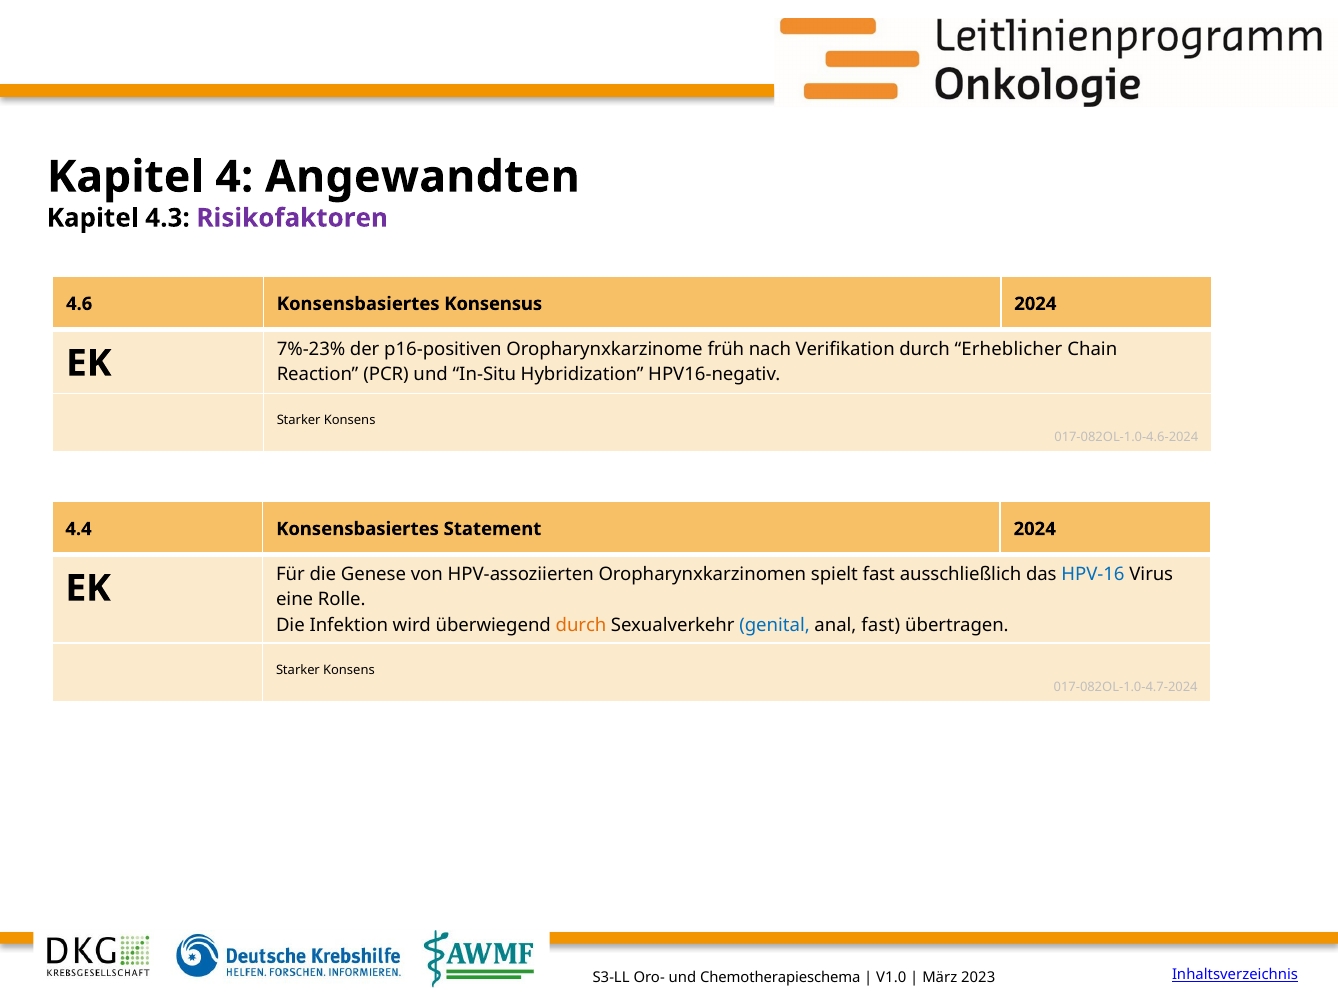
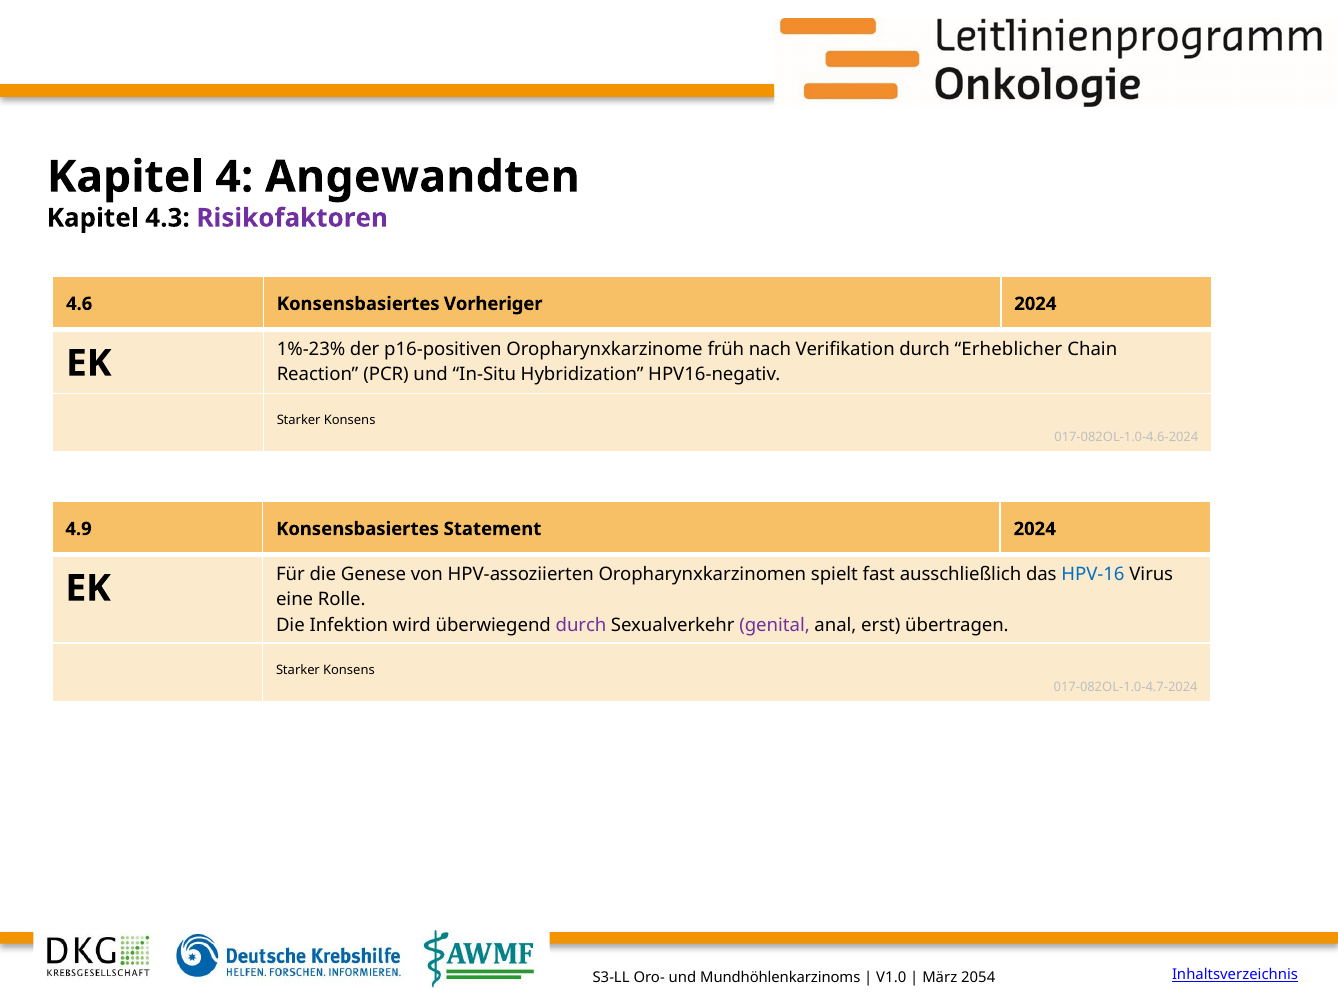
Konsensus: Konsensus -> Vorheriger (493, 304)
7%-23%: 7%-23% -> 1%-23% (311, 350)
4.4: 4.4 -> 4.9 (79, 529)
durch colour: orange -> purple (581, 625)
genital colour: blue -> purple (775, 625)
anal fast: fast -> erst (881, 625)
Chemotherapieschema: Chemotherapieschema -> Mundhöhlenkarzinoms (780, 978)
2023: 2023 -> 2054 (978, 978)
